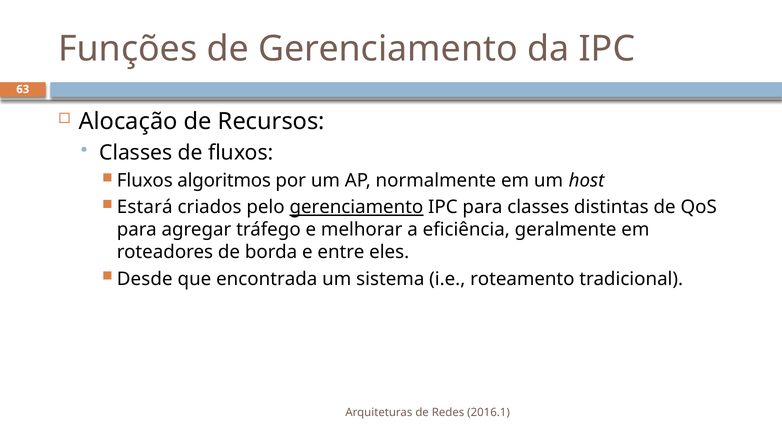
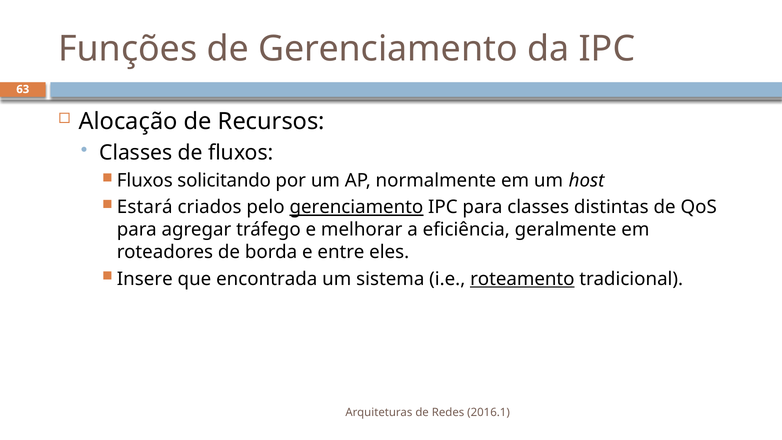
algoritmos: algoritmos -> solicitando (224, 181)
Desde: Desde -> Insere (145, 279)
roteamento underline: none -> present (522, 279)
